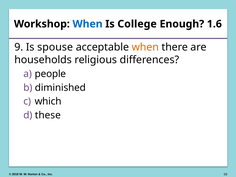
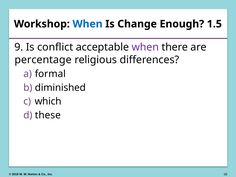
College: College -> Change (137, 24)
1.6: 1.6 -> 1.5 (214, 24)
spouse: spouse -> conflict (55, 47)
when colour: orange -> purple (145, 47)
households: households -> percentage (43, 60)
people: people -> formal (50, 74)
